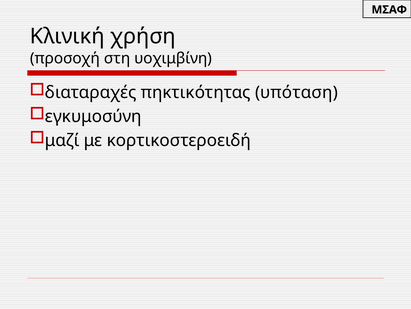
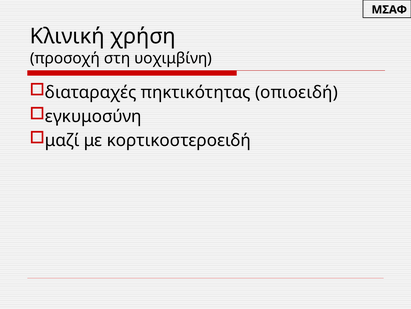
υπόταση: υπόταση -> οπιοειδή (296, 92)
